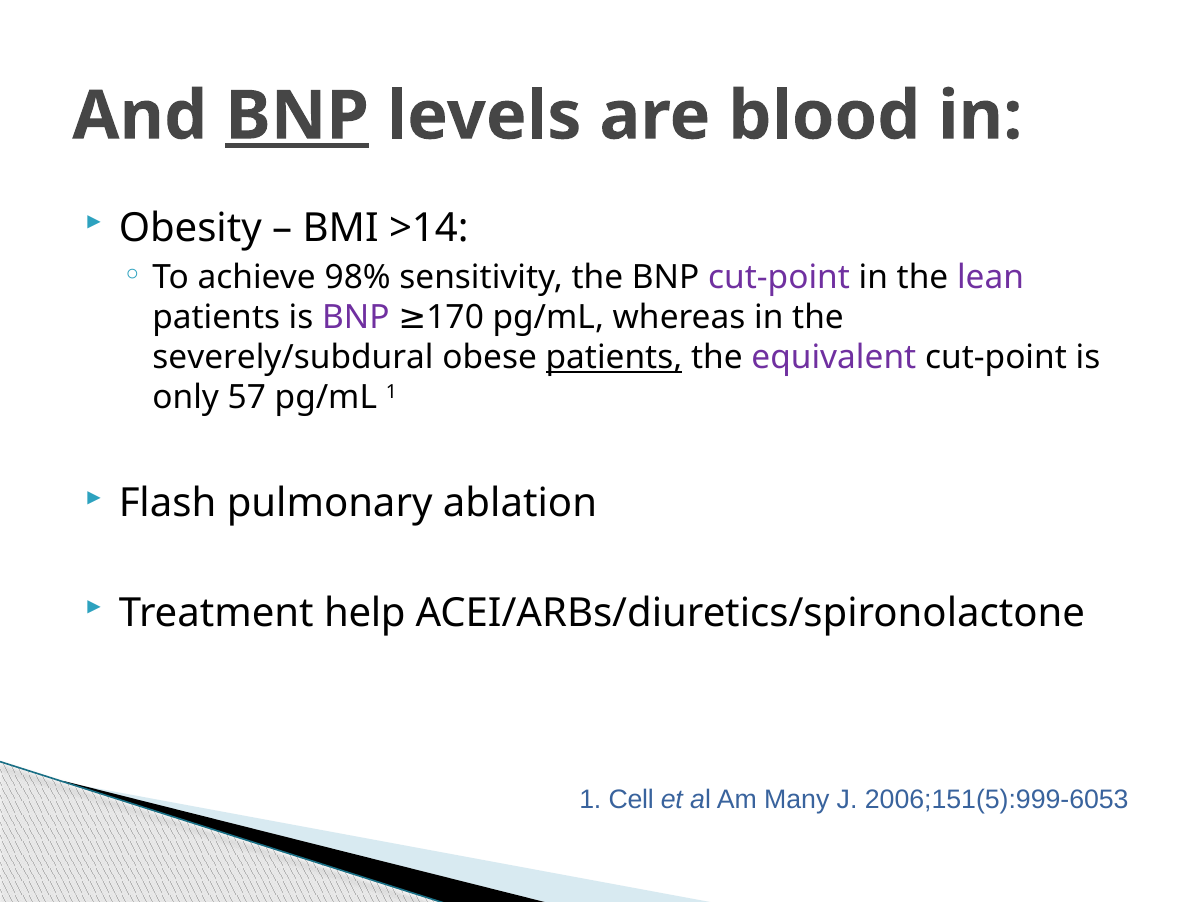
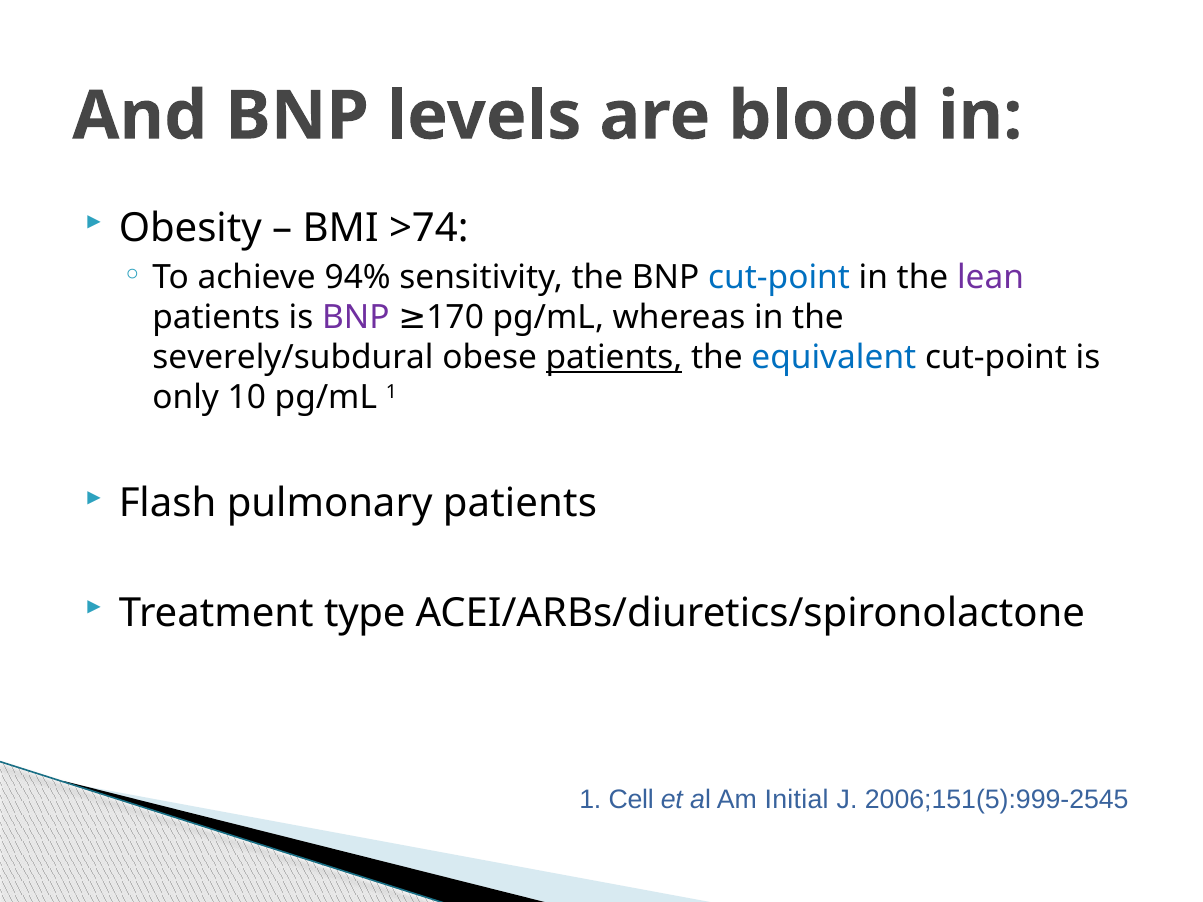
BNP underline: present -> none (297, 116)
>14: >14 -> >74 (429, 228)
98%: 98% -> 94% (358, 277)
cut-point colour: purple -> blue (779, 277)
equivalent colour: purple -> blue (834, 358)
57: 57 -> 10 (247, 398)
pulmonary ablation: ablation -> patients (520, 504)
help: help -> type (365, 613)
Many: Many -> Initial (797, 800)
2006;151(5):999-6053: 2006;151(5):999-6053 -> 2006;151(5):999-2545 (997, 800)
